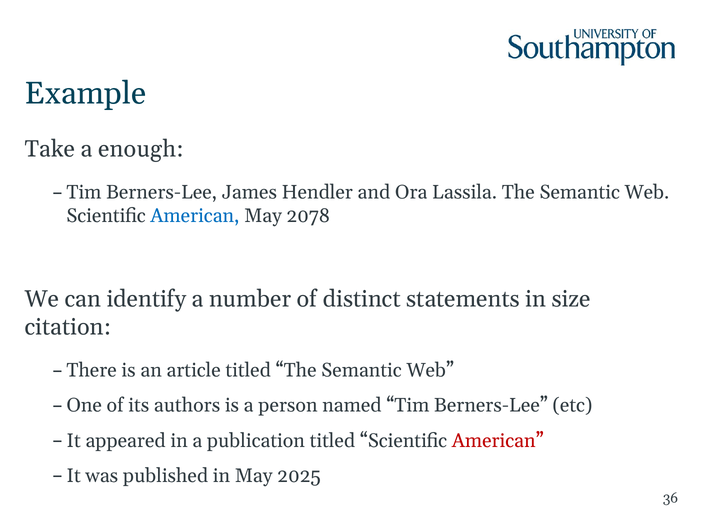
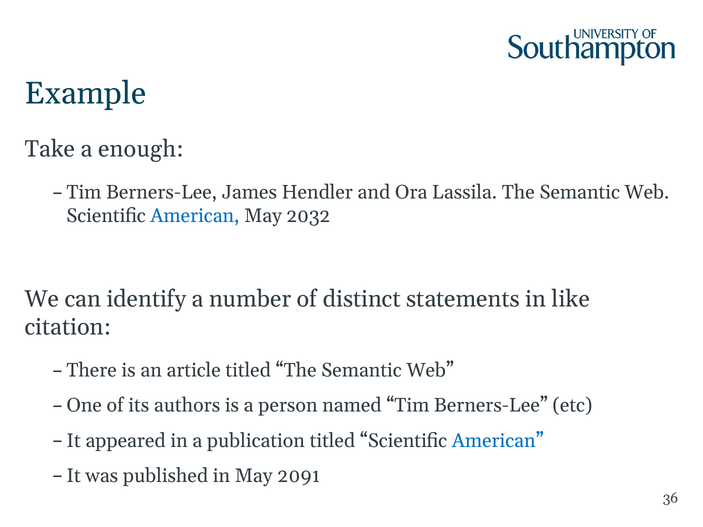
2078: 2078 -> 2032 (308, 216)
size: size -> like (571, 299)
American colour: red -> blue (498, 441)
2025: 2025 -> 2091 (299, 476)
